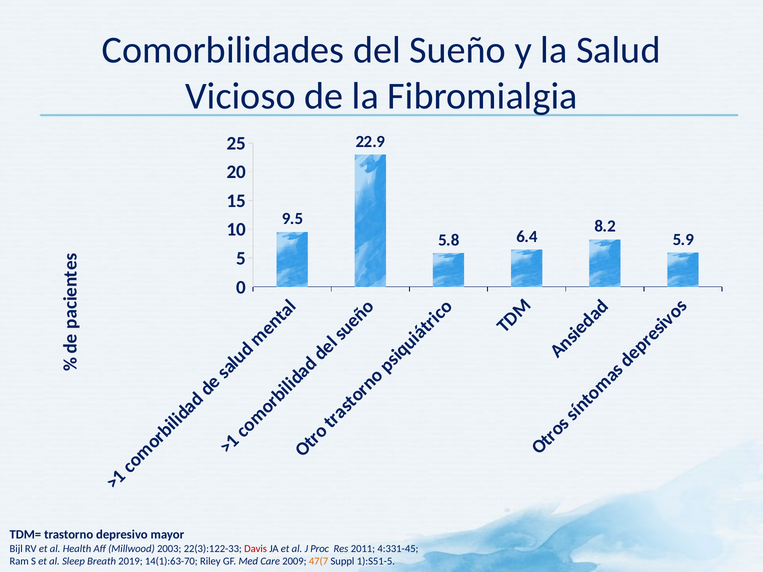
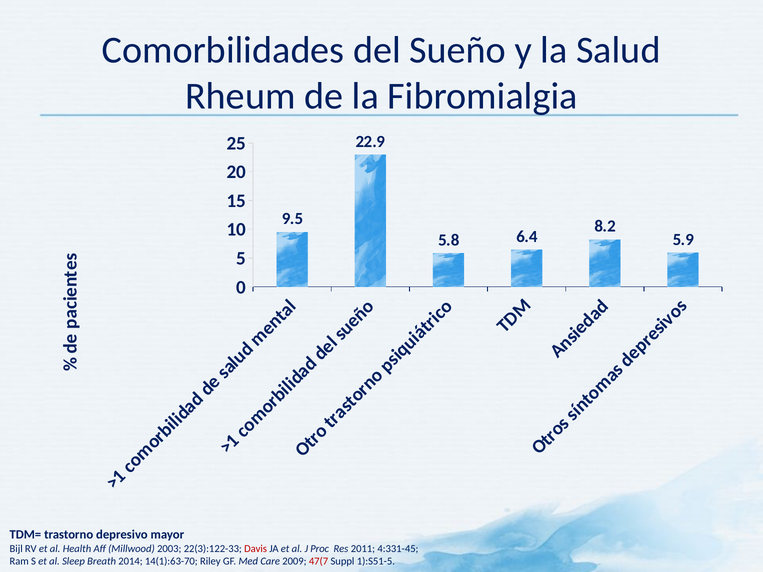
Vicioso: Vicioso -> Rheum (240, 96)
2019: 2019 -> 2014 (130, 561)
47(7 colour: orange -> red (319, 561)
